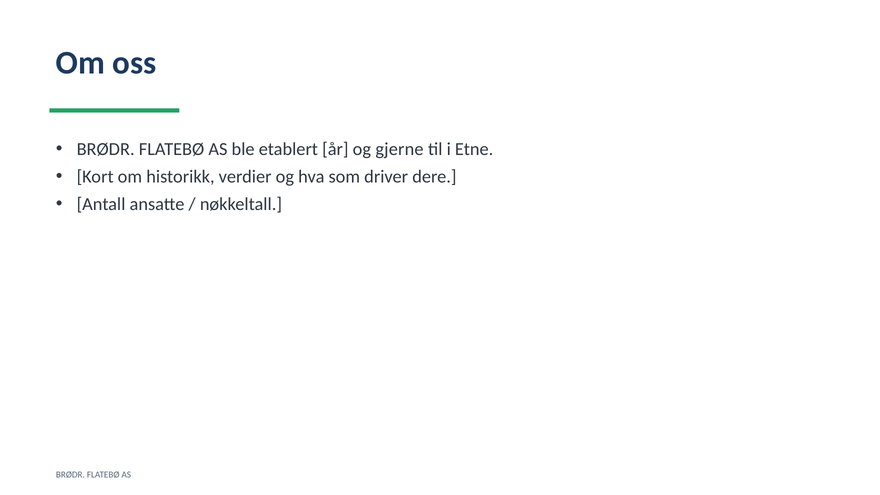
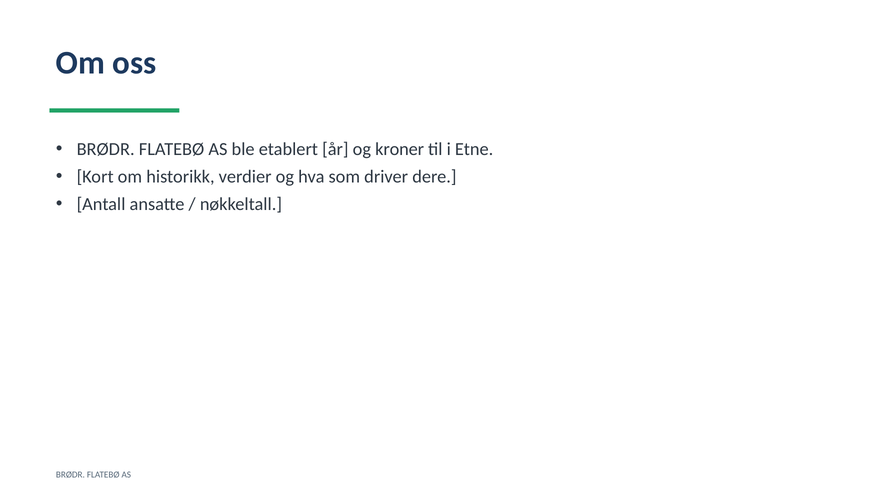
gjerne: gjerne -> kroner (400, 149)
